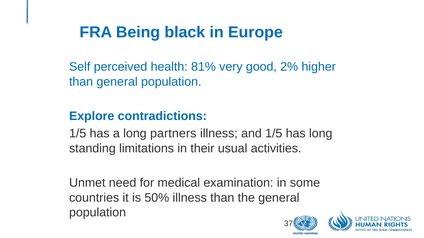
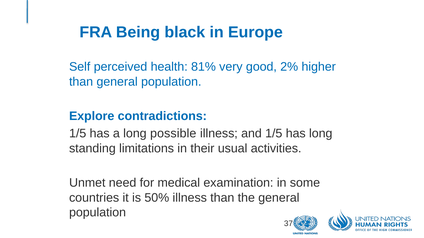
partners: partners -> possible (173, 134)
